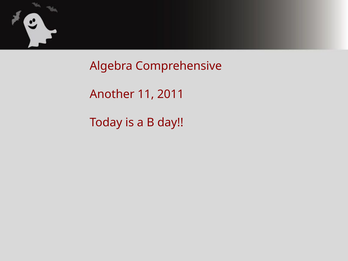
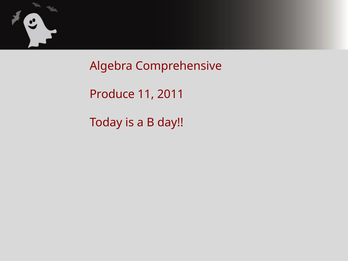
Another: Another -> Produce (112, 94)
